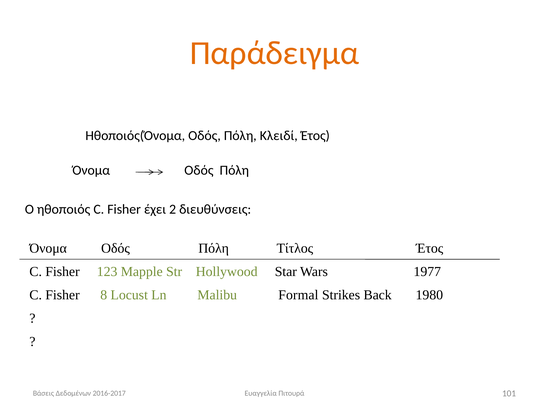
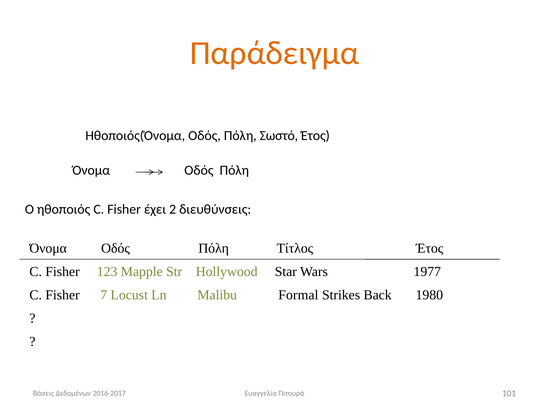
Κλειδί: Κλειδί -> Σωστό (279, 136)
8: 8 -> 7 (104, 295)
